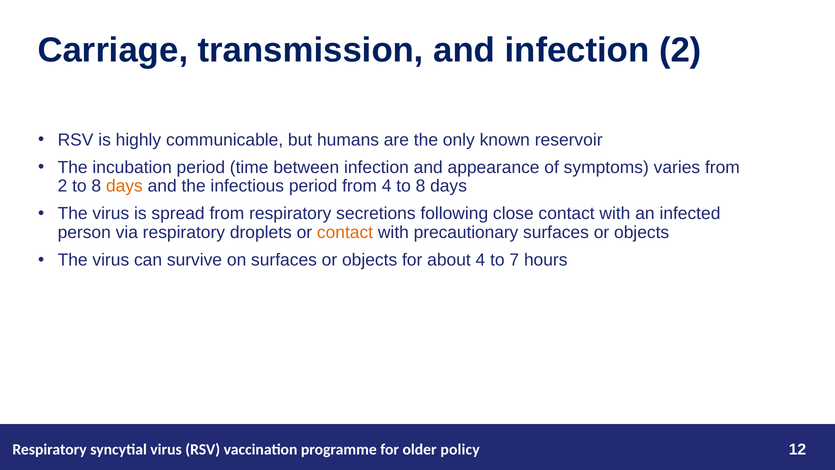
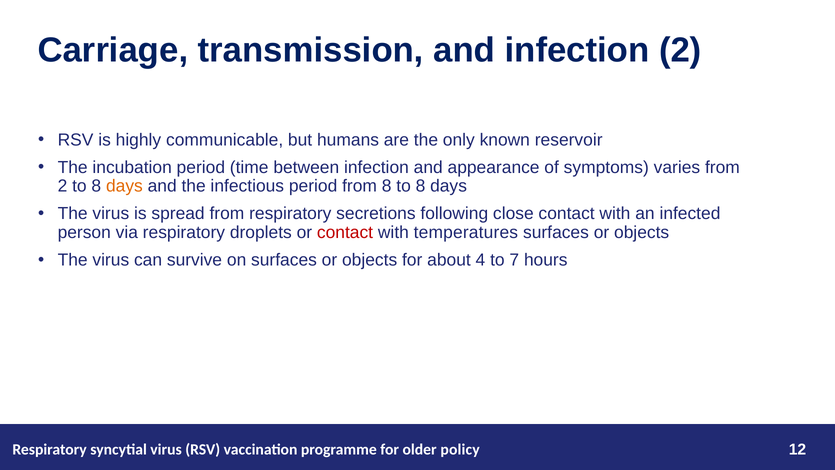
from 4: 4 -> 8 (387, 186)
contact colour: orange -> red (345, 232)
precautionary: precautionary -> temperatures (466, 232)
